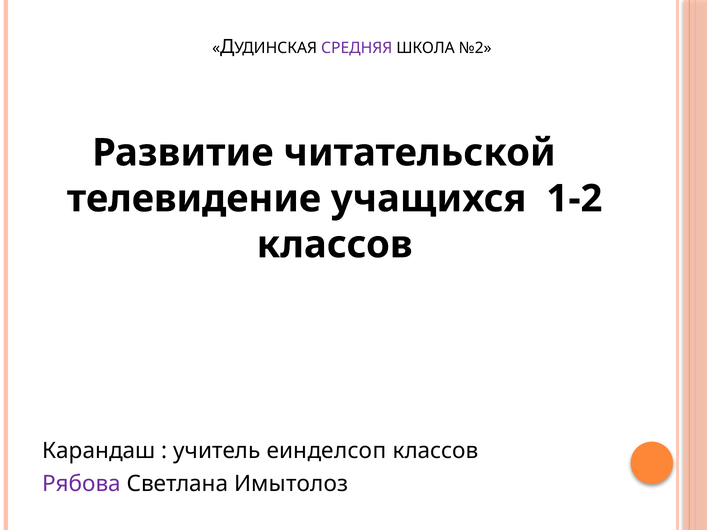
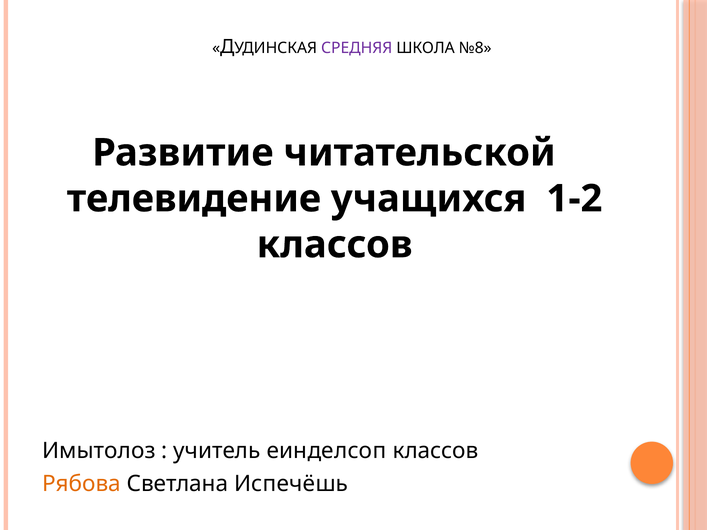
№2: №2 -> №8 (475, 48)
Карандаш: Карандаш -> Имытолоз (99, 451)
Рябова colour: purple -> orange (82, 484)
Имытолоз: Имытолоз -> Испечёшь (291, 484)
